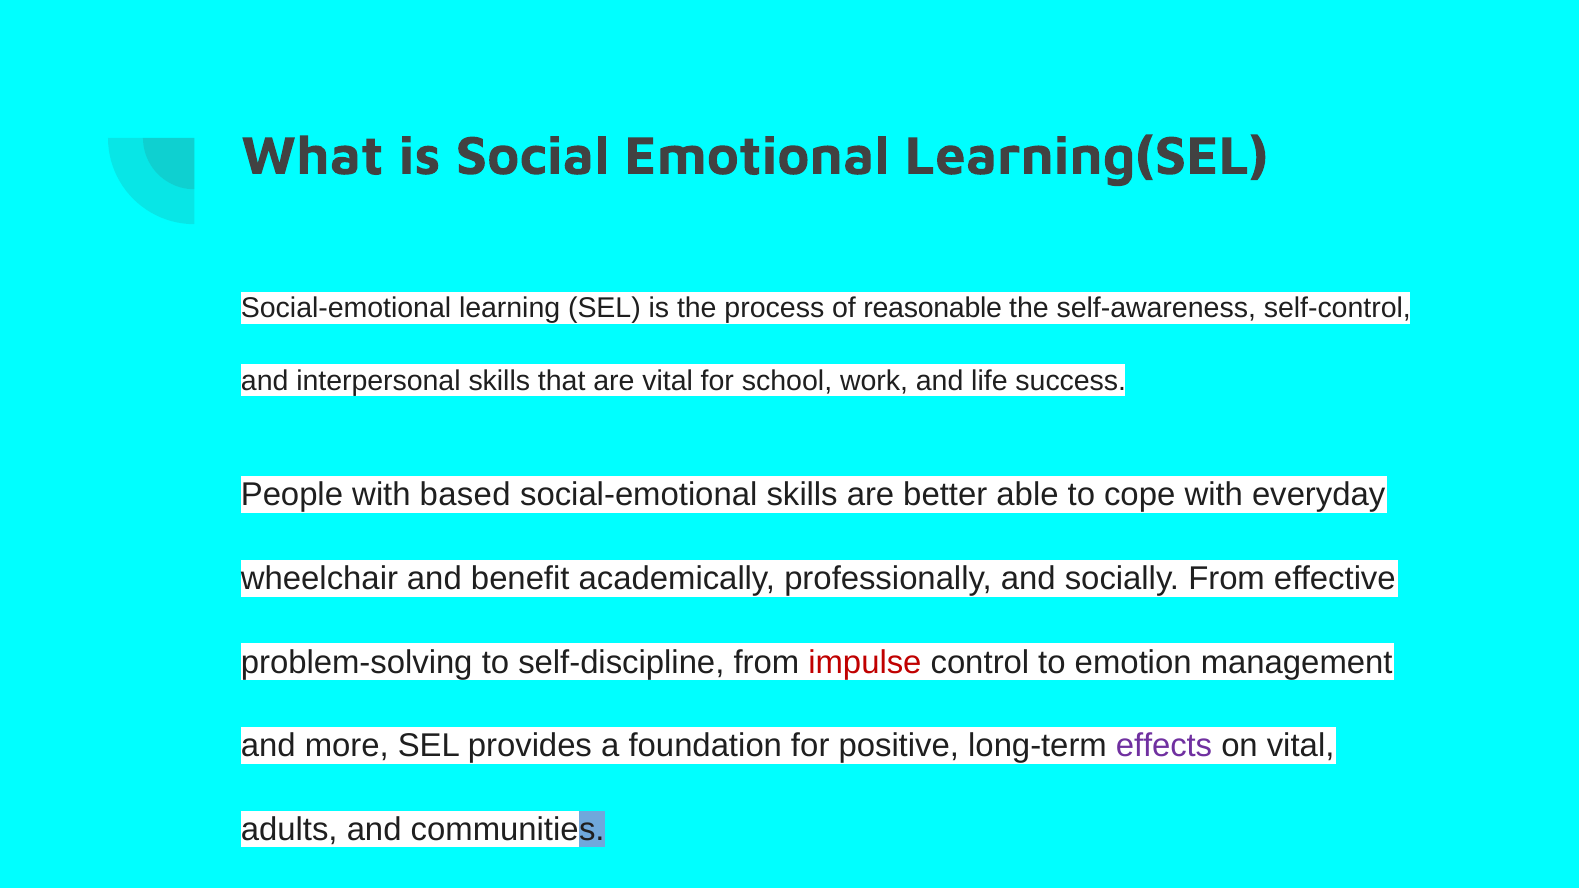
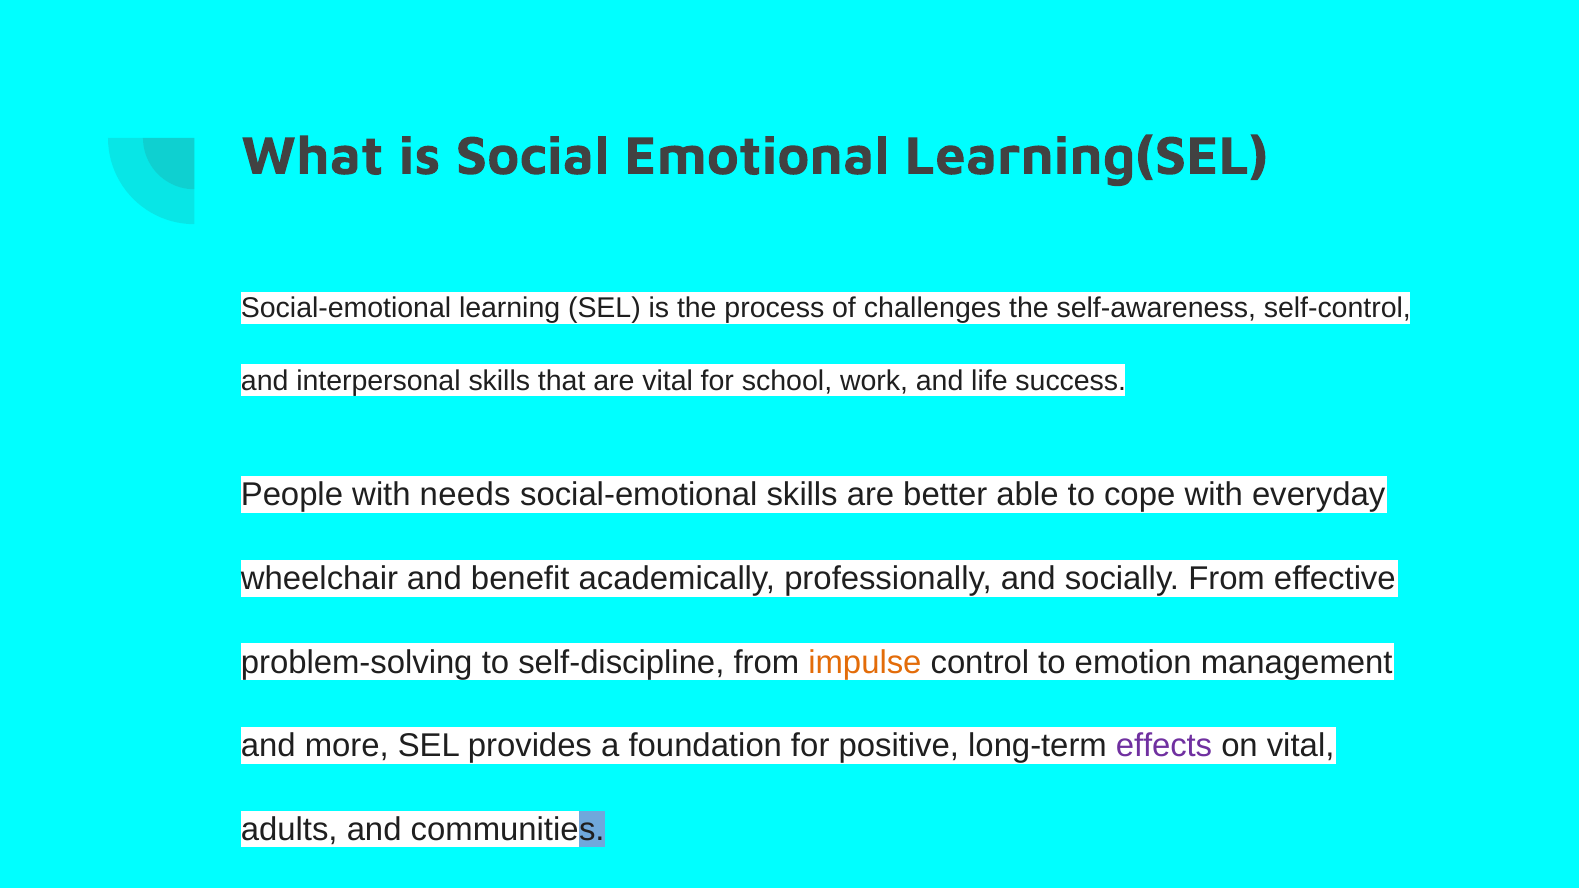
reasonable: reasonable -> challenges (933, 308)
based: based -> needs (465, 495)
impulse colour: red -> orange (865, 662)
